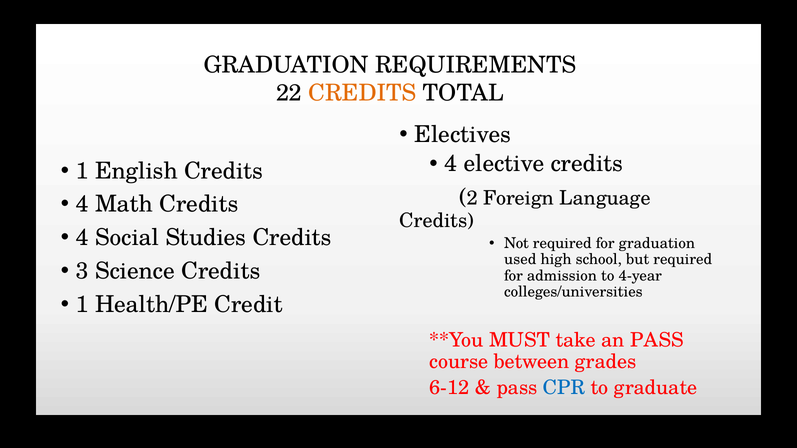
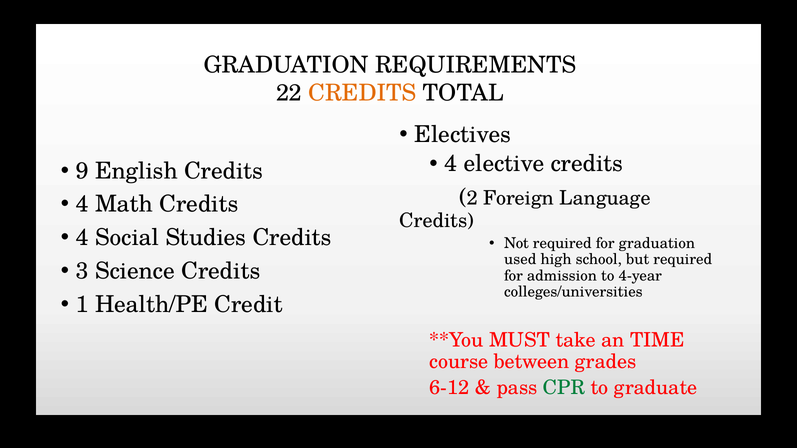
1: 1 -> 9 (82, 171)
an PASS: PASS -> TIME (657, 341)
CPR colour: blue -> green (564, 388)
